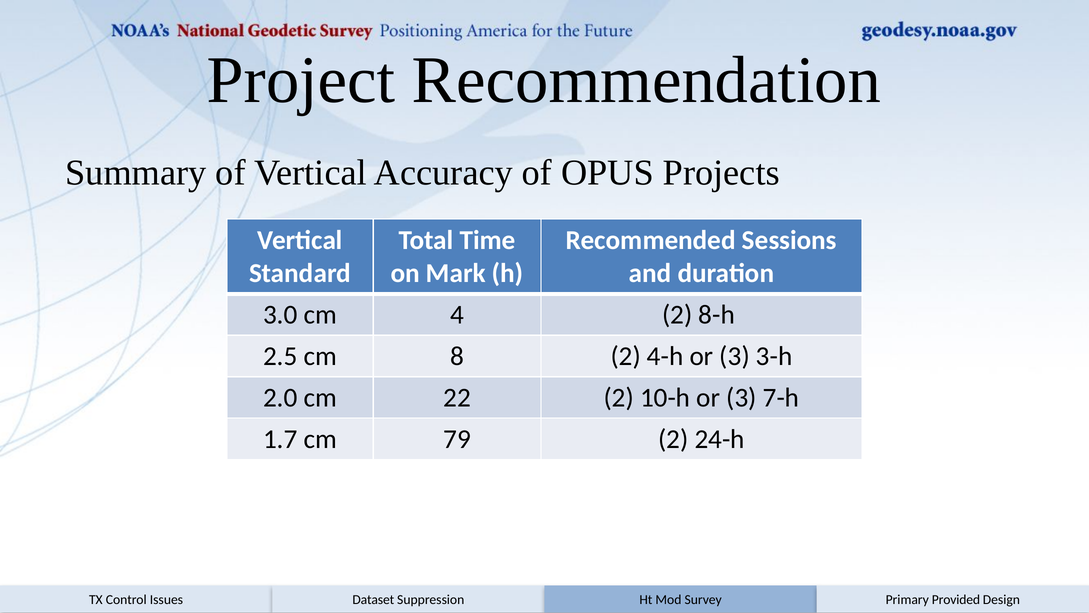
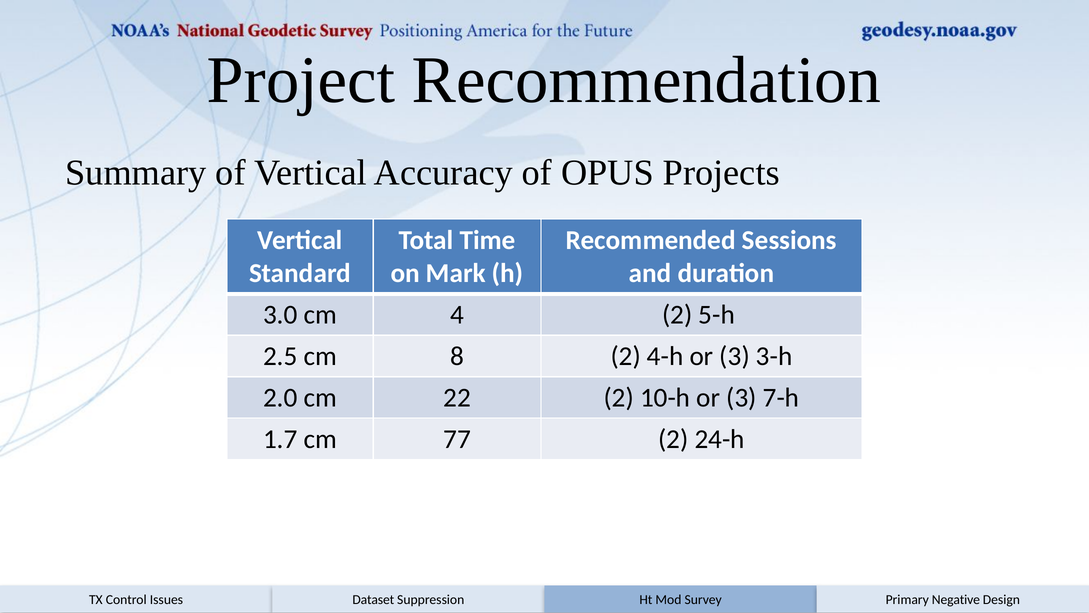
8-h: 8-h -> 5-h (717, 315)
79: 79 -> 77 (457, 439)
Provided: Provided -> Negative (956, 600)
